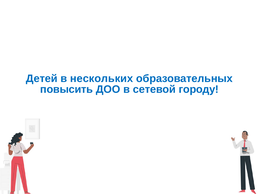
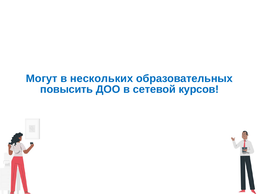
Детей: Детей -> Могут (42, 79)
городу: городу -> курсов (199, 90)
